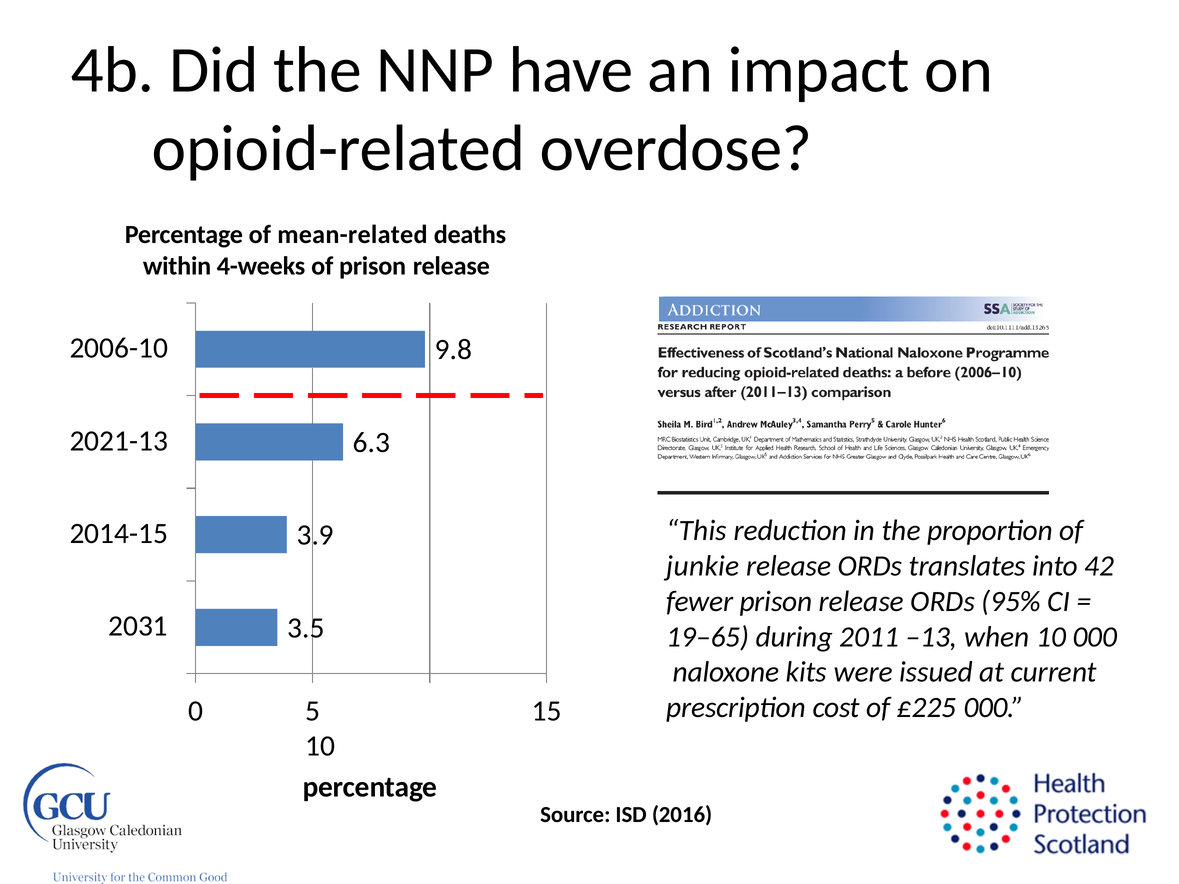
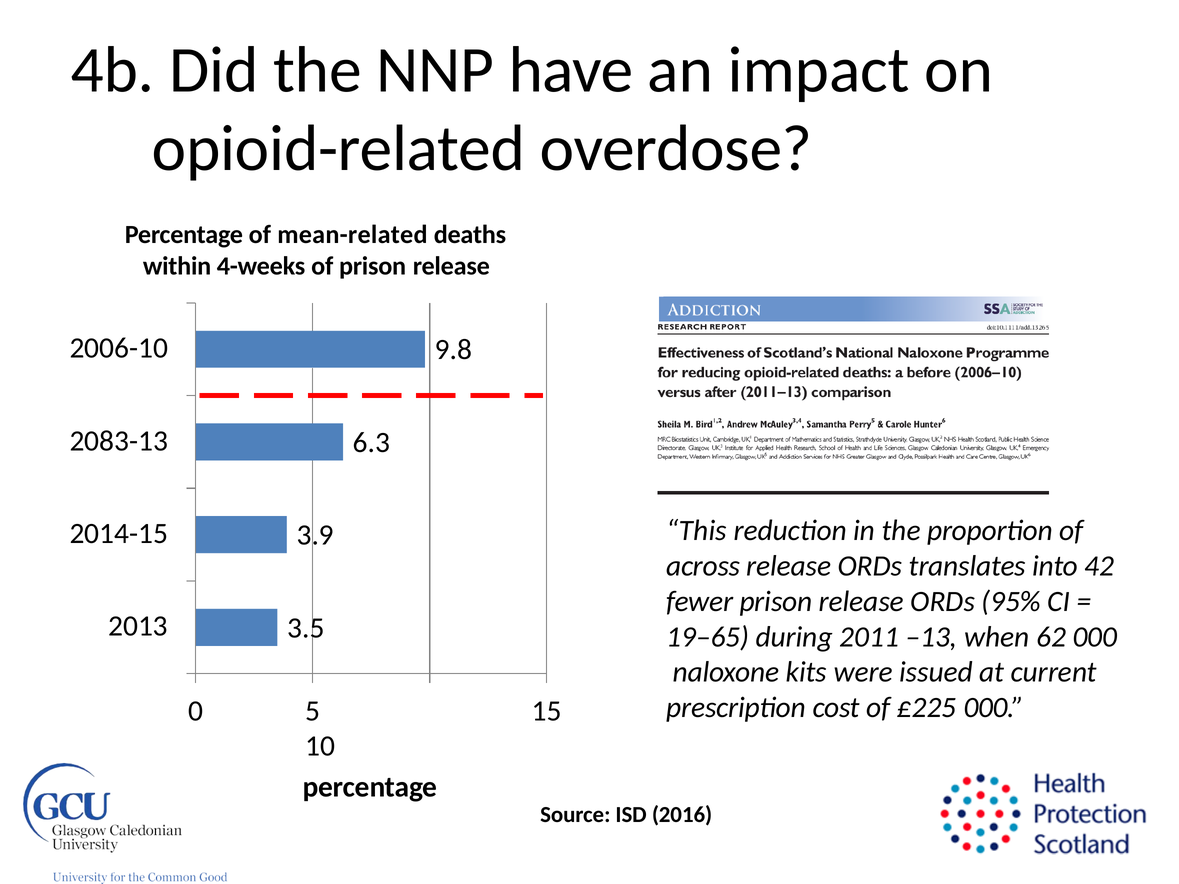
2021-13: 2021-13 -> 2083-13 (119, 441)
junkie: junkie -> across (703, 566)
2031: 2031 -> 2013 (138, 626)
when 10: 10 -> 62 (1051, 637)
